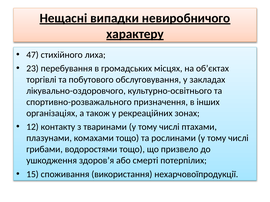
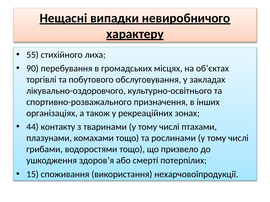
47: 47 -> 55 (32, 55)
23: 23 -> 90 (32, 69)
12: 12 -> 44 (32, 127)
